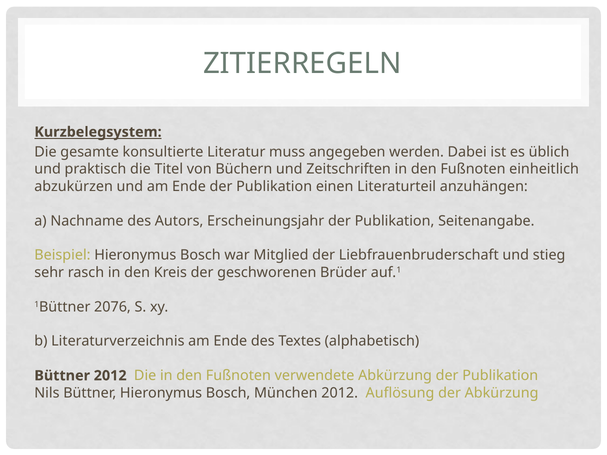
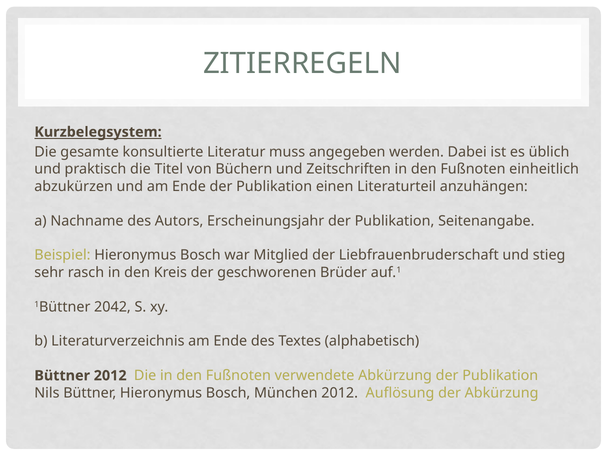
2076: 2076 -> 2042 (112, 307)
